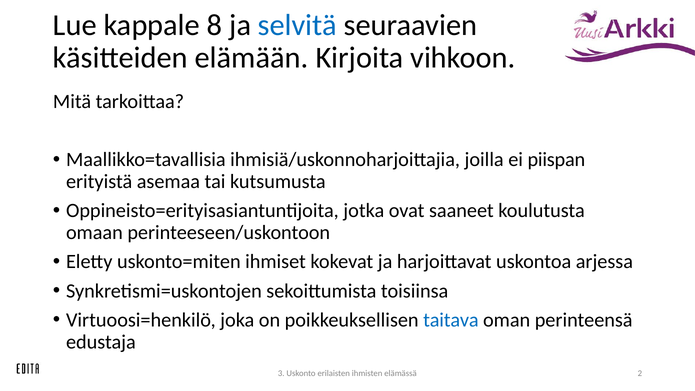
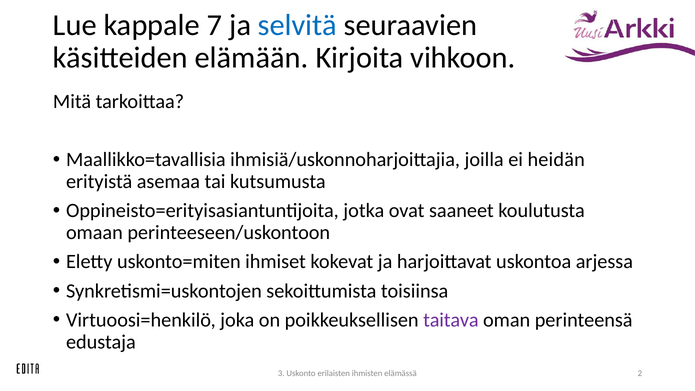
8: 8 -> 7 (215, 25)
piispan: piispan -> heidän (556, 160)
taitava colour: blue -> purple (451, 320)
